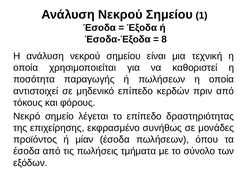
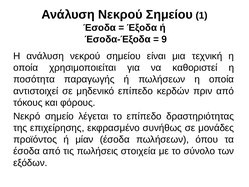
8: 8 -> 9 (164, 39)
τμήματα: τμήματα -> στοιχεία (138, 151)
